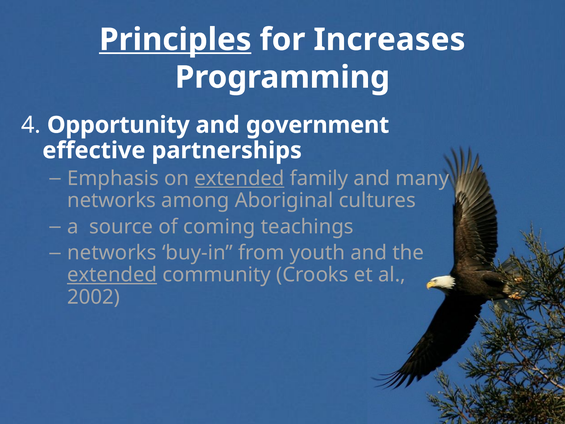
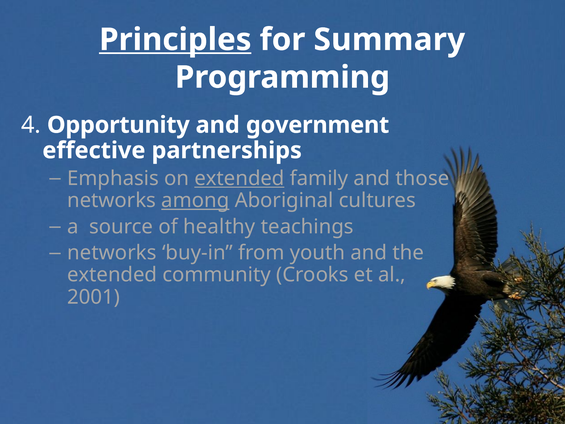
Increases: Increases -> Summary (389, 40)
many: many -> those (422, 178)
among underline: none -> present (195, 200)
coming: coming -> healthy (219, 226)
extended underline: present -> none (112, 275)
2002: 2002 -> 2001 (93, 297)
